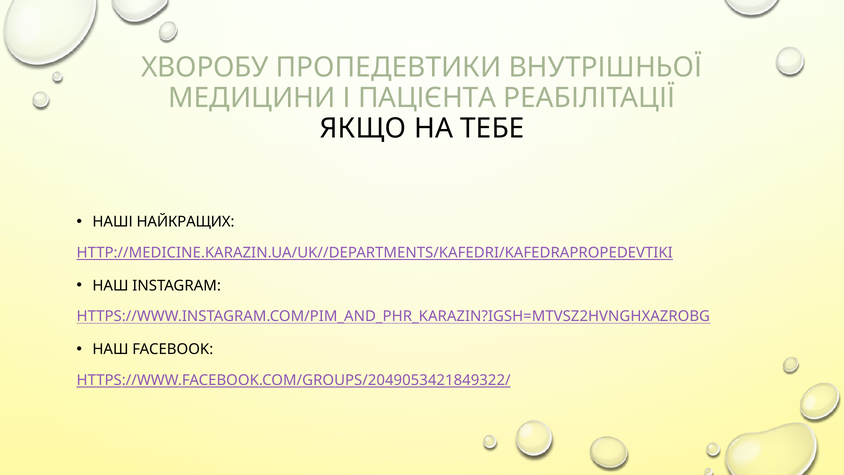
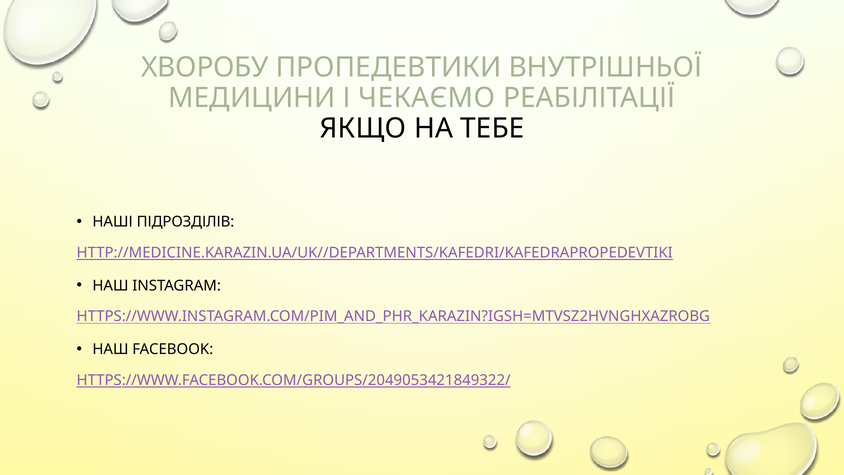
ПАЦІЄНТА: ПАЦІЄНТА -> ЧЕКАЄМО (427, 98)
НАЙКРАЩИХ: НАЙКРАЩИХ -> ПІДРОЗДІЛІВ (185, 222)
